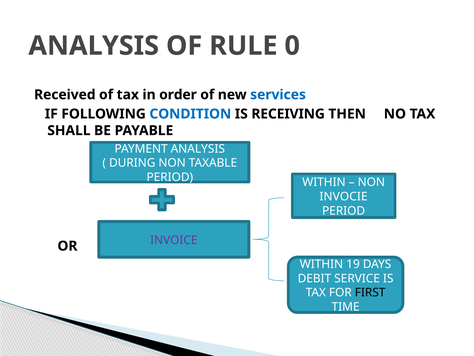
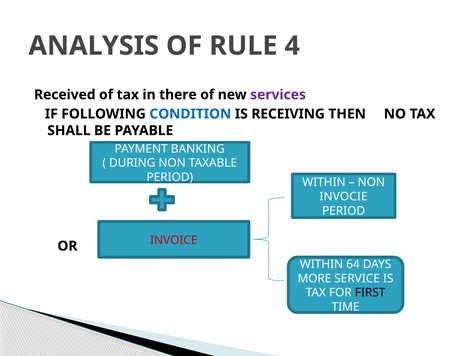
0: 0 -> 4 (292, 46)
order: order -> there (178, 95)
services colour: blue -> purple (278, 95)
PAYMENT ANALYSIS: ANALYSIS -> BANKING (198, 149)
INVOICE colour: purple -> red (174, 240)
19: 19 -> 64 (353, 264)
DEBIT: DEBIT -> MORE (314, 278)
